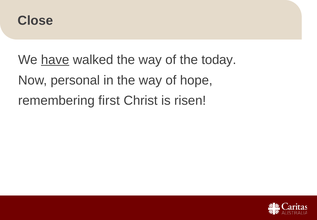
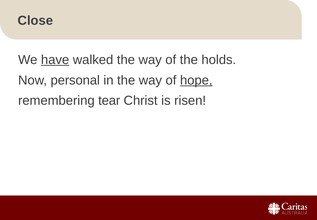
today: today -> holds (219, 60)
hope underline: none -> present (196, 80)
first: first -> tear (109, 100)
